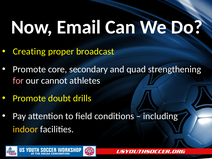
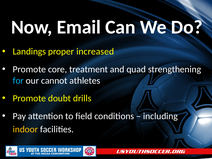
Creating: Creating -> Landings (29, 52)
broadcast: broadcast -> increased (95, 52)
secondary: secondary -> treatment (89, 69)
for colour: pink -> light blue (18, 81)
